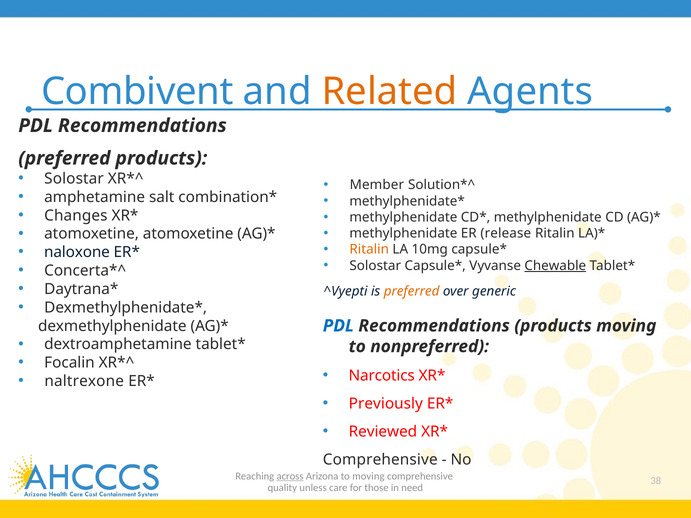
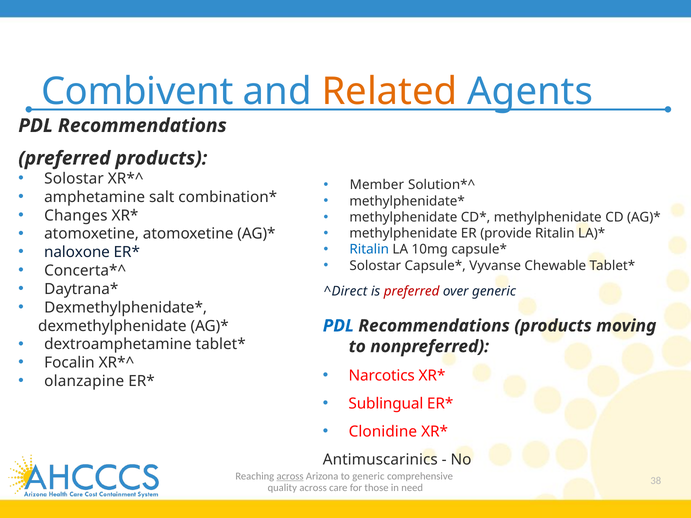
release: release -> provide (506, 234)
Ritalin colour: orange -> blue (369, 250)
Chewable underline: present -> none (555, 266)
^Vyepti: ^Vyepti -> ^Direct (345, 292)
preferred colour: orange -> red (412, 292)
naltrexone: naltrexone -> olanzapine (84, 381)
Previously: Previously -> Sublingual (386, 404)
Reviewed: Reviewed -> Clonidine (383, 432)
Comprehensive: Comprehensive -> Antimuscarinics (380, 460)
to moving: moving -> generic (368, 477)
quality unless: unless -> across (313, 488)
